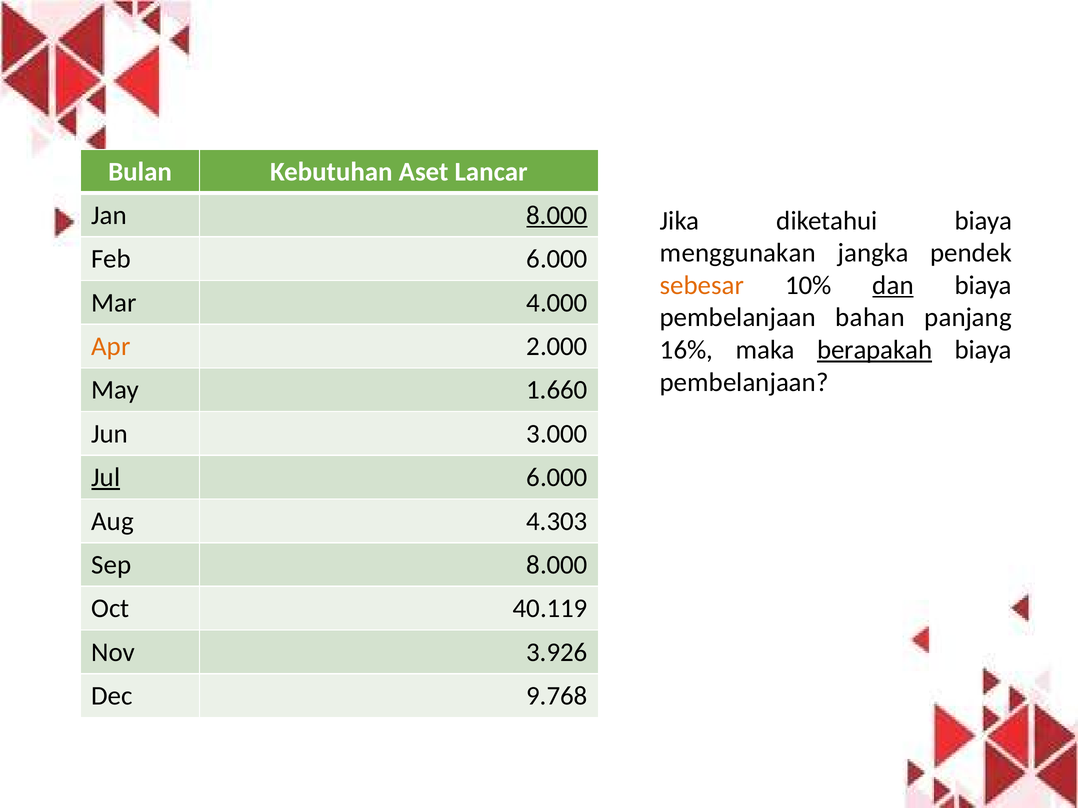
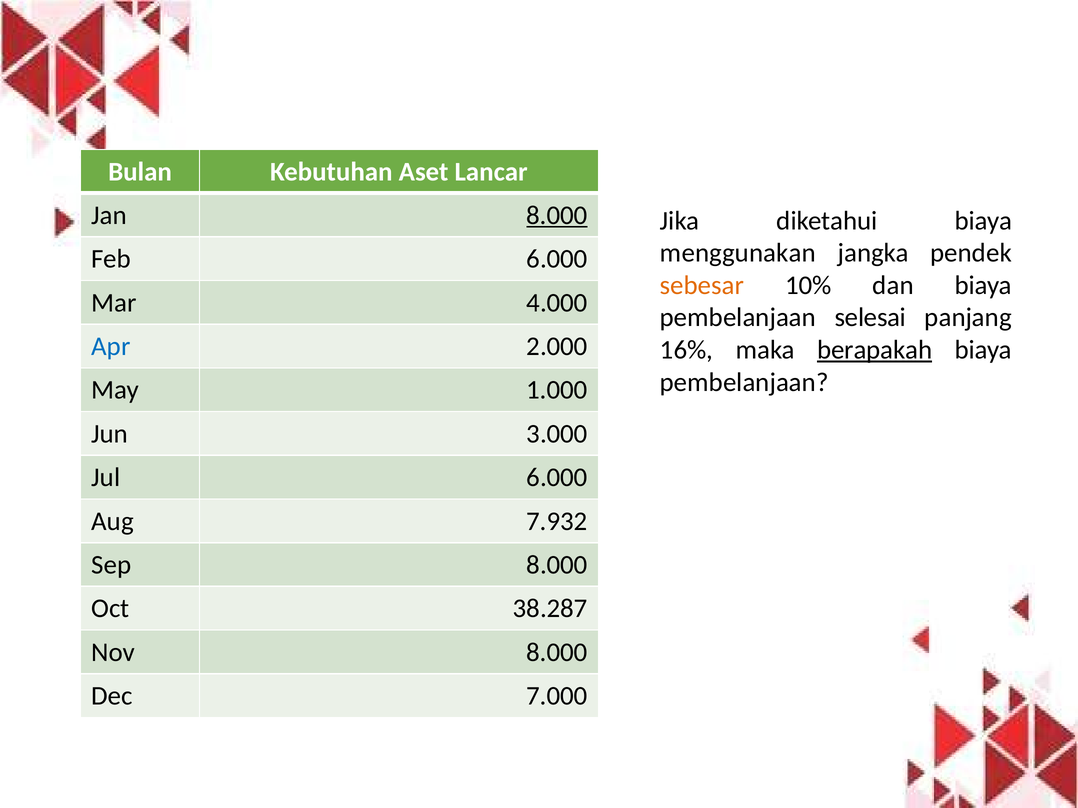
dan underline: present -> none (893, 285)
bahan: bahan -> selesai (870, 318)
Apr colour: orange -> blue (111, 347)
1.660: 1.660 -> 1.000 (557, 390)
Jul underline: present -> none (106, 478)
4.303: 4.303 -> 7.932 (557, 521)
40.119: 40.119 -> 38.287 (550, 609)
Nov 3.926: 3.926 -> 8.000 (557, 653)
9.768: 9.768 -> 7.000 (557, 696)
